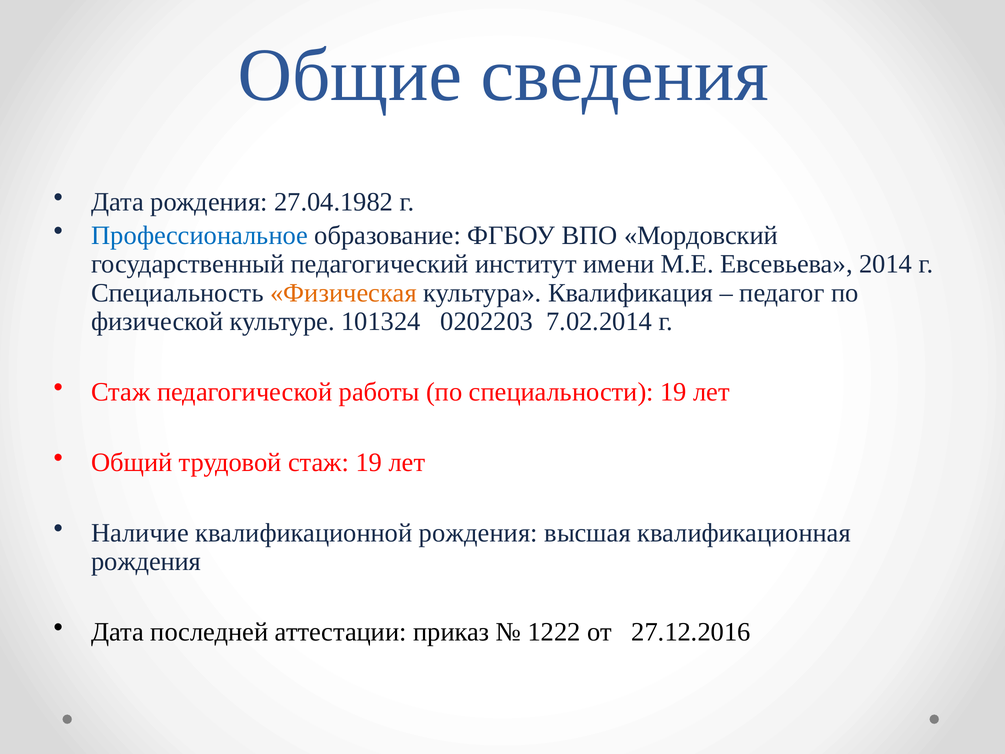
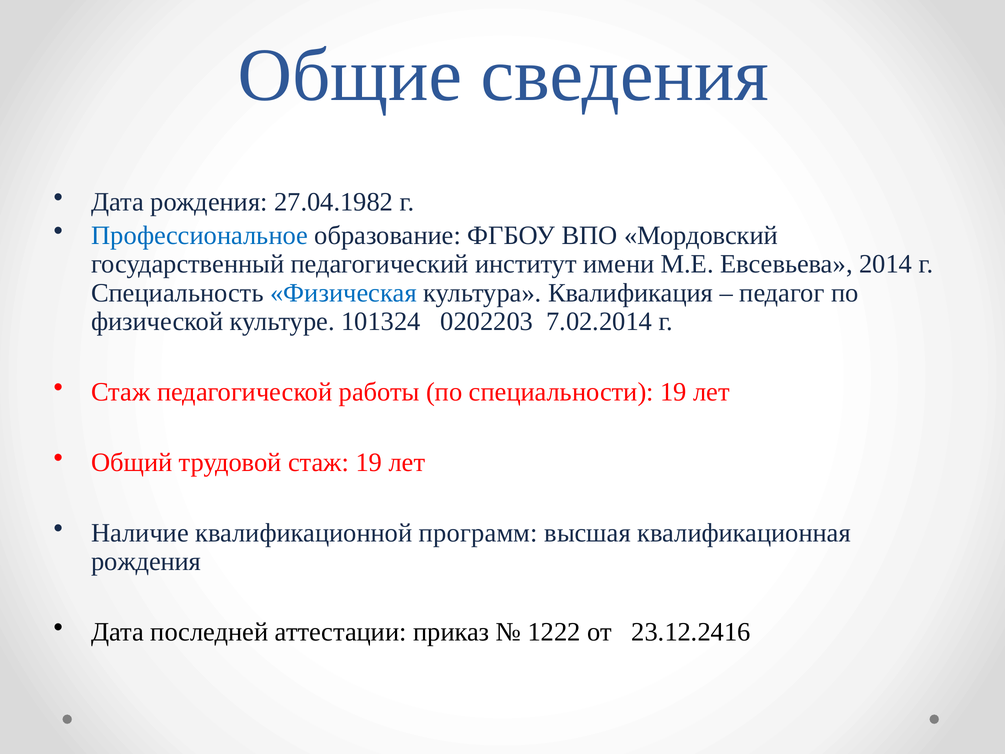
Физическая colour: orange -> blue (343, 293)
квалификационной рождения: рождения -> программ (478, 533)
27.12.2016: 27.12.2016 -> 23.12.2416 (691, 632)
